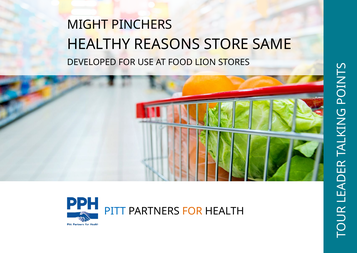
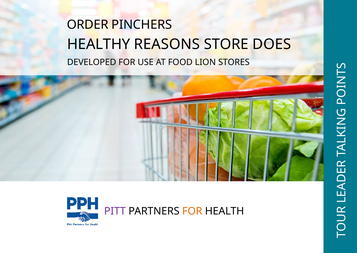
MIGHT: MIGHT -> ORDER (88, 25)
SAME: SAME -> DOES (272, 44)
PITT colour: blue -> purple (115, 211)
